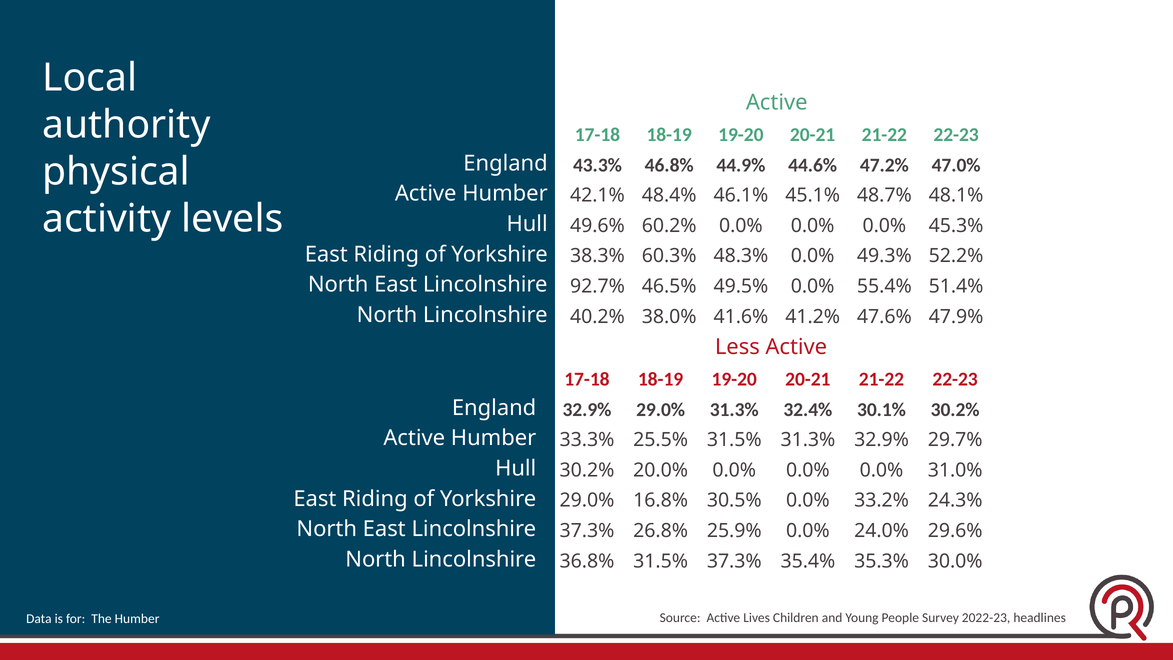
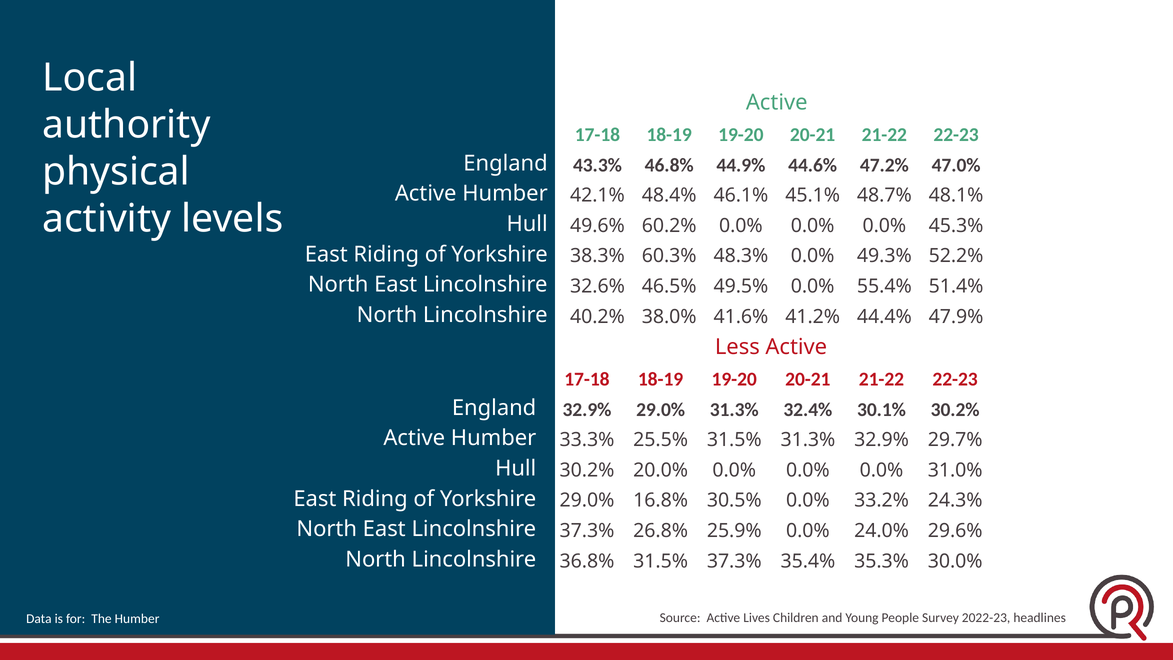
92.7%: 92.7% -> 32.6% (597, 286)
47.6%: 47.6% -> 44.4% (884, 317)
